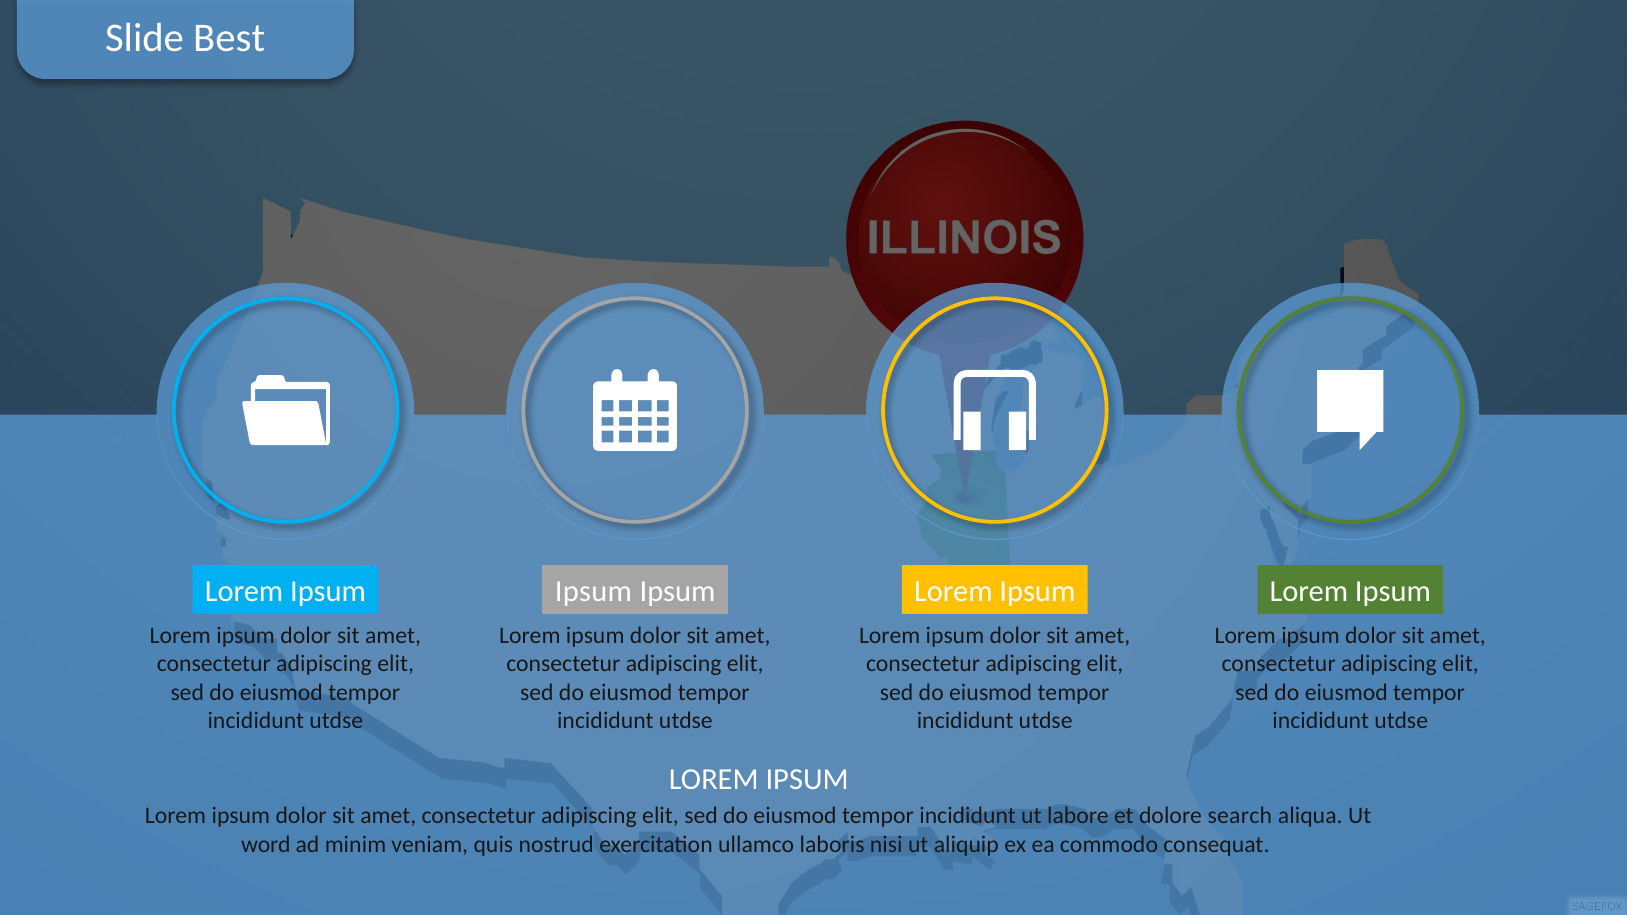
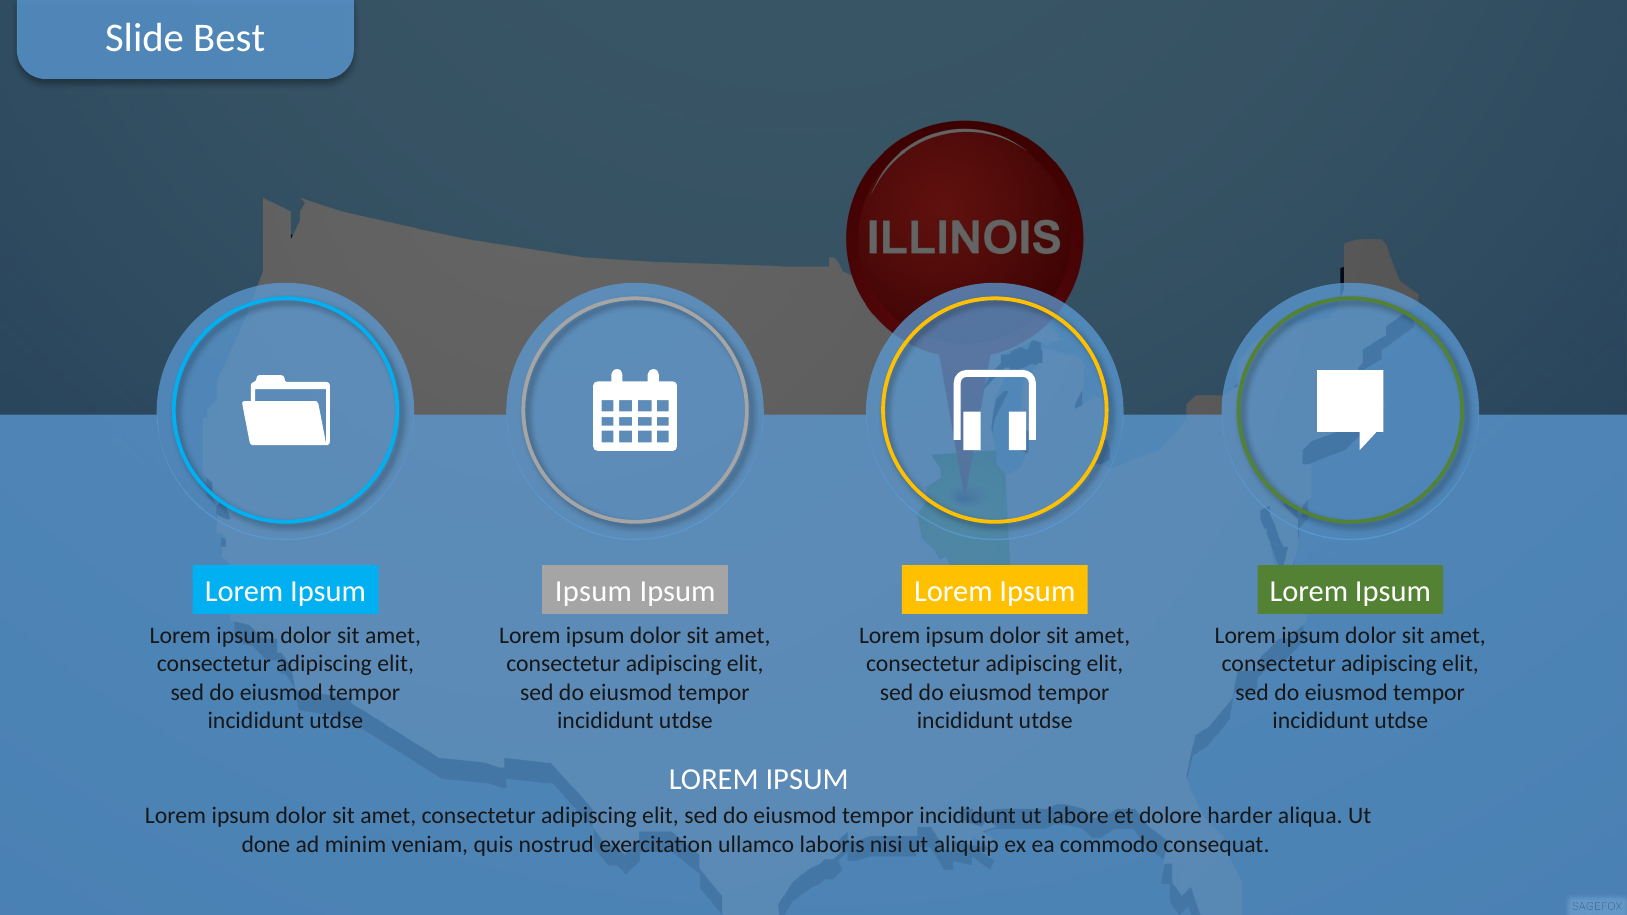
search: search -> harder (1240, 816)
word: word -> done (266, 844)
